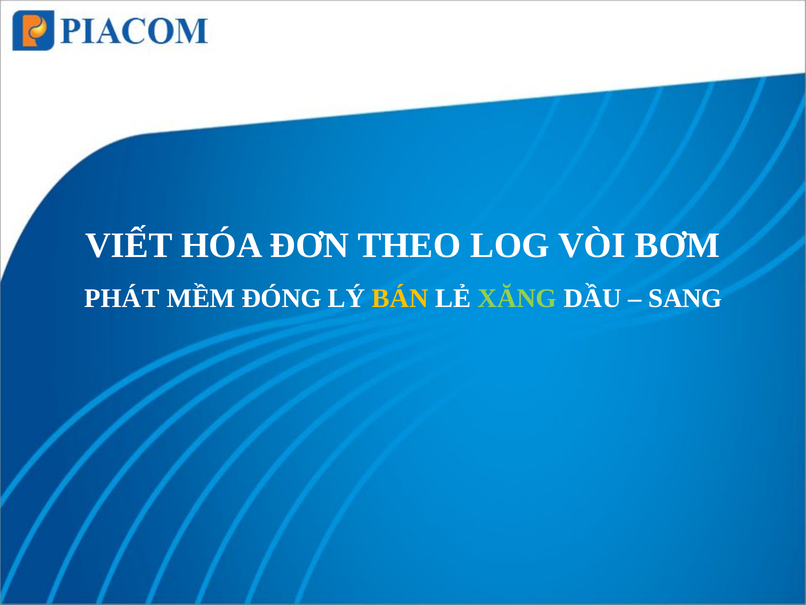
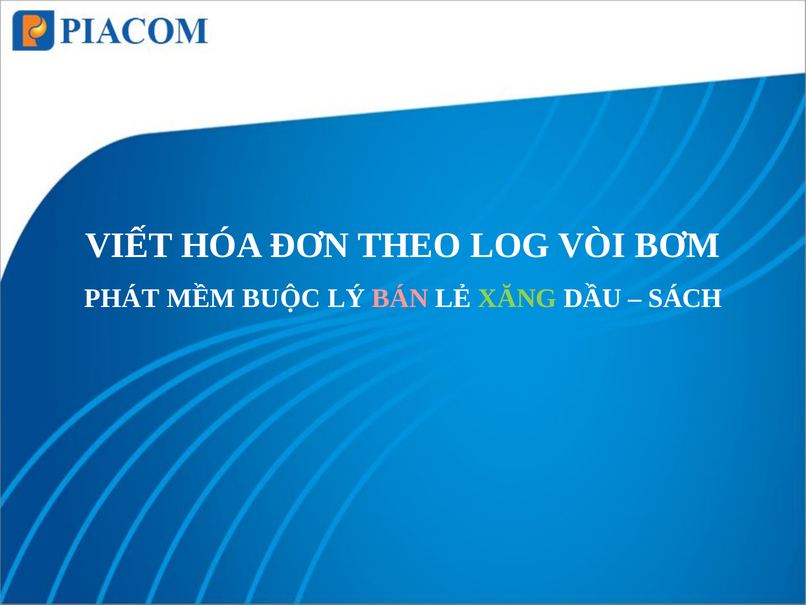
ĐÓNG: ĐÓNG -> BUỘC (281, 298)
BÁN colour: yellow -> pink (400, 298)
SANG: SANG -> SÁCH (685, 298)
